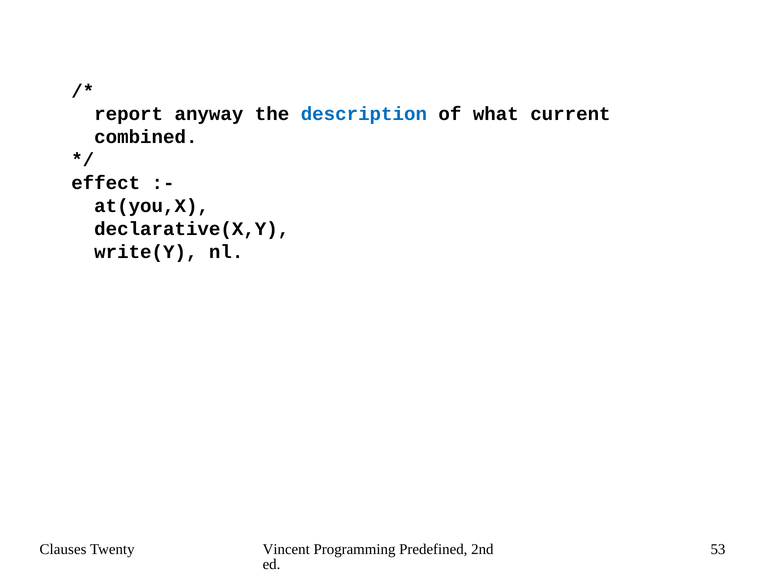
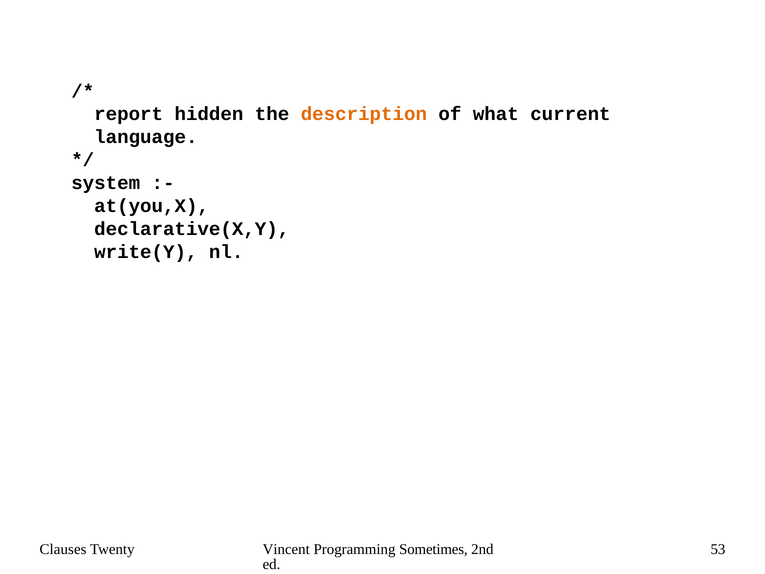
anyway: anyway -> hidden (209, 114)
description colour: blue -> orange (364, 114)
combined: combined -> language (146, 137)
effect: effect -> system (106, 183)
Predefined: Predefined -> Sometimes (433, 549)
